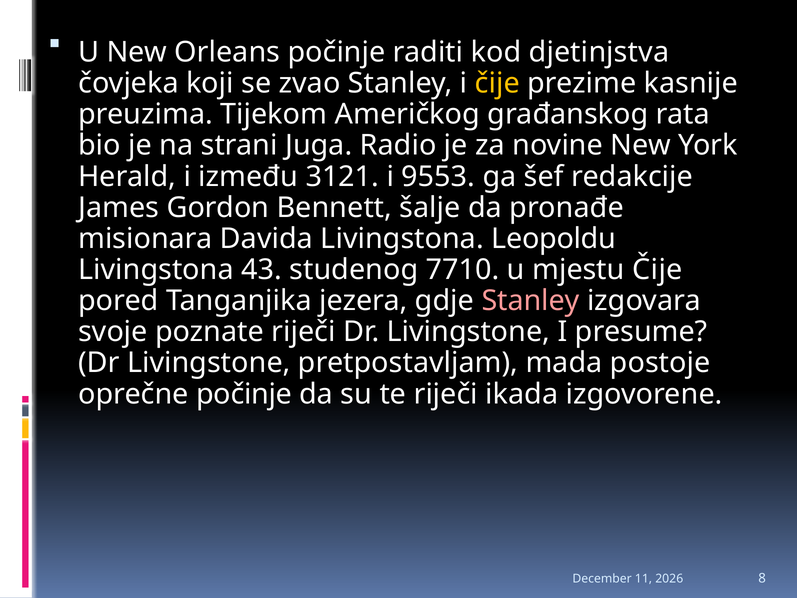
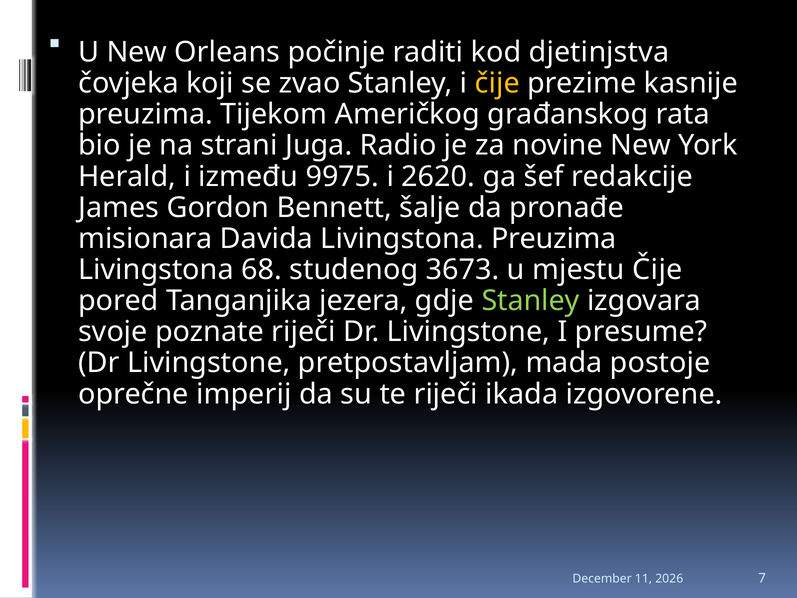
3121: 3121 -> 9975 (342, 176)
9553: 9553 -> 2620 (438, 176)
Livingstona Leopoldu: Leopoldu -> Preuzima (554, 239)
43: 43 -> 68 (262, 270)
7710: 7710 -> 3673 (463, 270)
Stanley colour: pink -> light green (531, 301)
oprečne počinje: počinje -> imperij (244, 394)
8: 8 -> 7 (762, 578)
